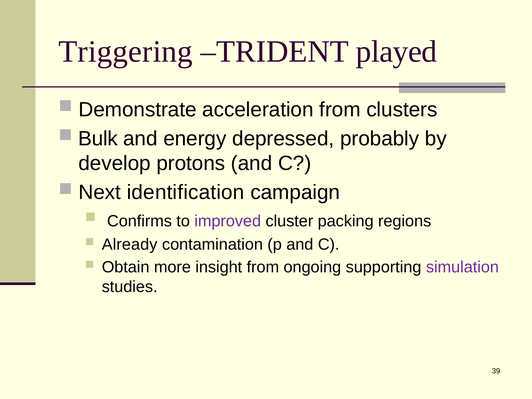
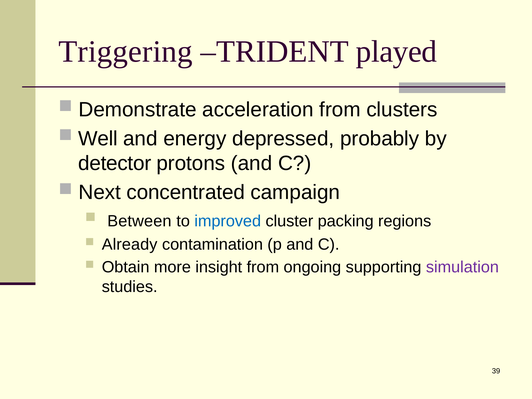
Bulk: Bulk -> Well (98, 139)
develop: develop -> detector (115, 163)
identification: identification -> concentrated (186, 192)
Confirms: Confirms -> Between (139, 221)
improved colour: purple -> blue (228, 221)
